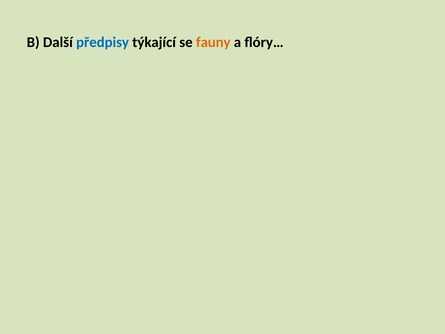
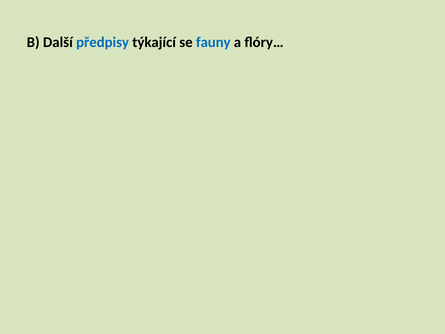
fauny colour: orange -> blue (213, 42)
